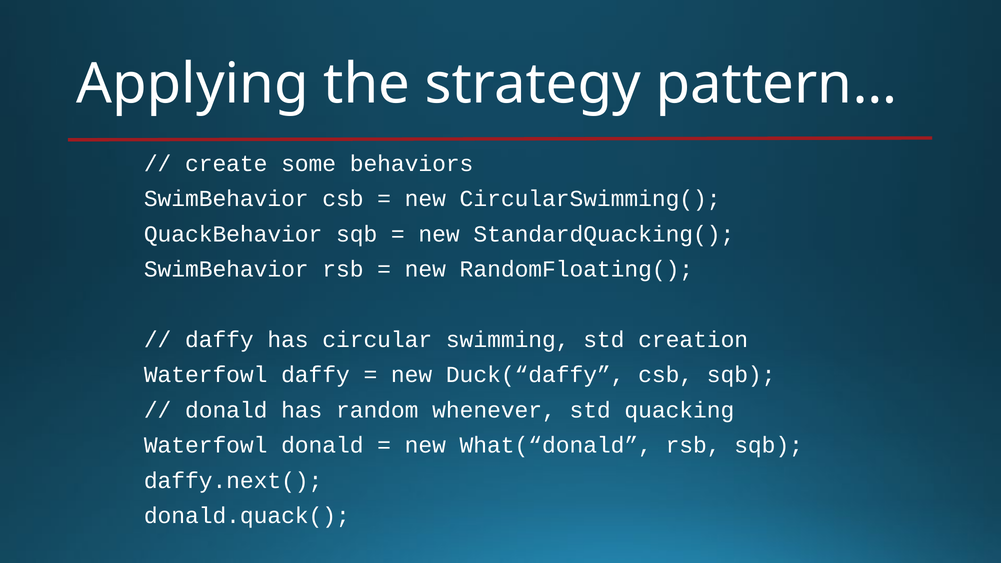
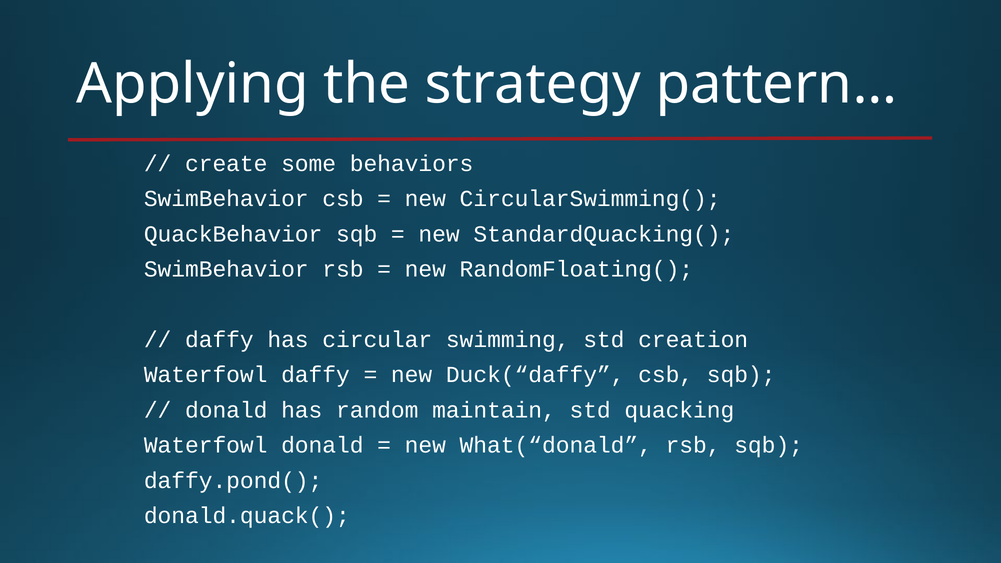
whenever: whenever -> maintain (494, 410)
daffy.next(: daffy.next( -> daffy.pond( (233, 481)
